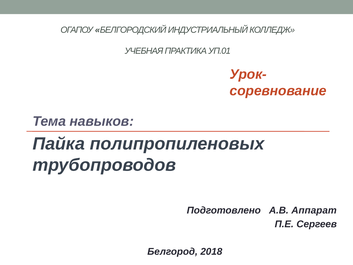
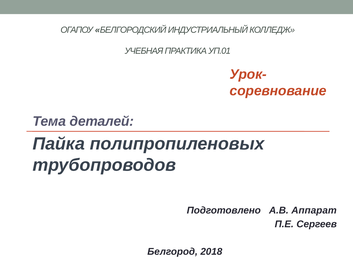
навыков: навыков -> деталей (102, 121)
